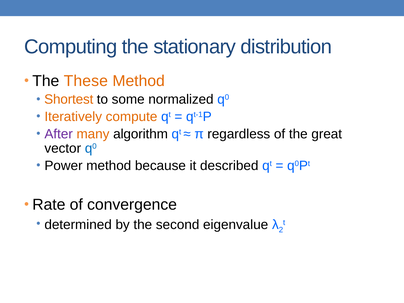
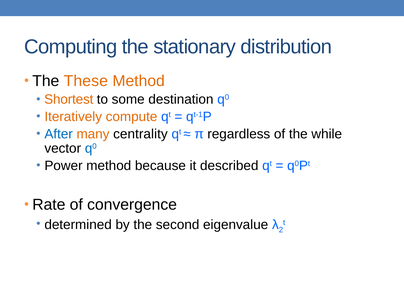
normalized: normalized -> destination (181, 100)
After colour: purple -> blue (59, 134)
algorithm: algorithm -> centrality (140, 134)
great: great -> while (327, 134)
